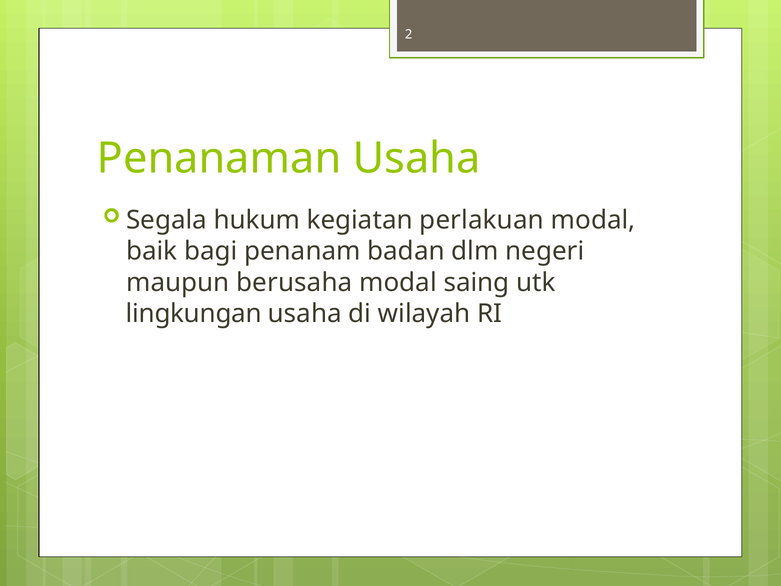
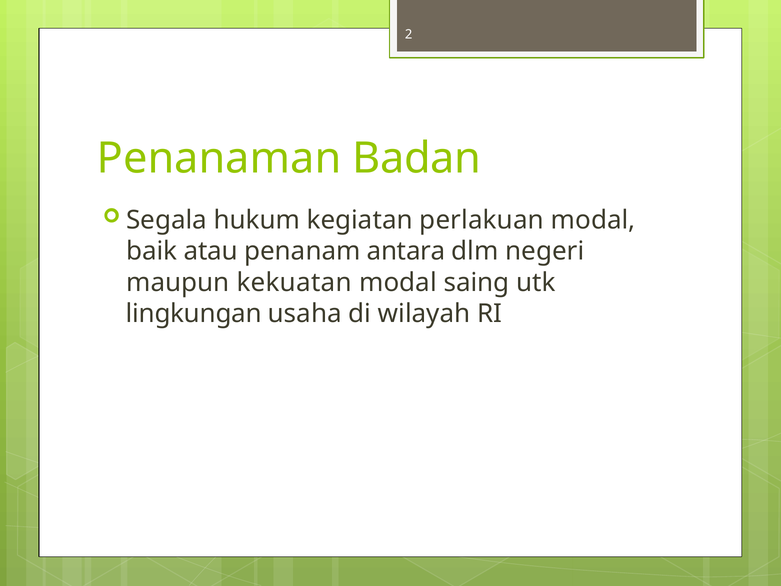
Penanaman Usaha: Usaha -> Badan (417, 158)
bagi: bagi -> atau (211, 251)
badan: badan -> antara (406, 251)
berusaha: berusaha -> kekuatan (294, 282)
